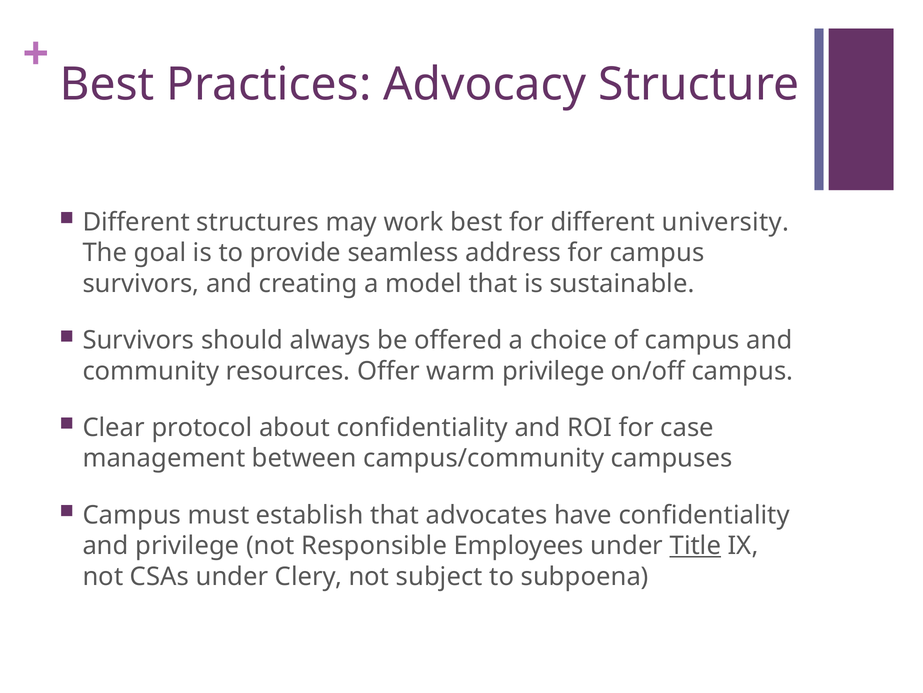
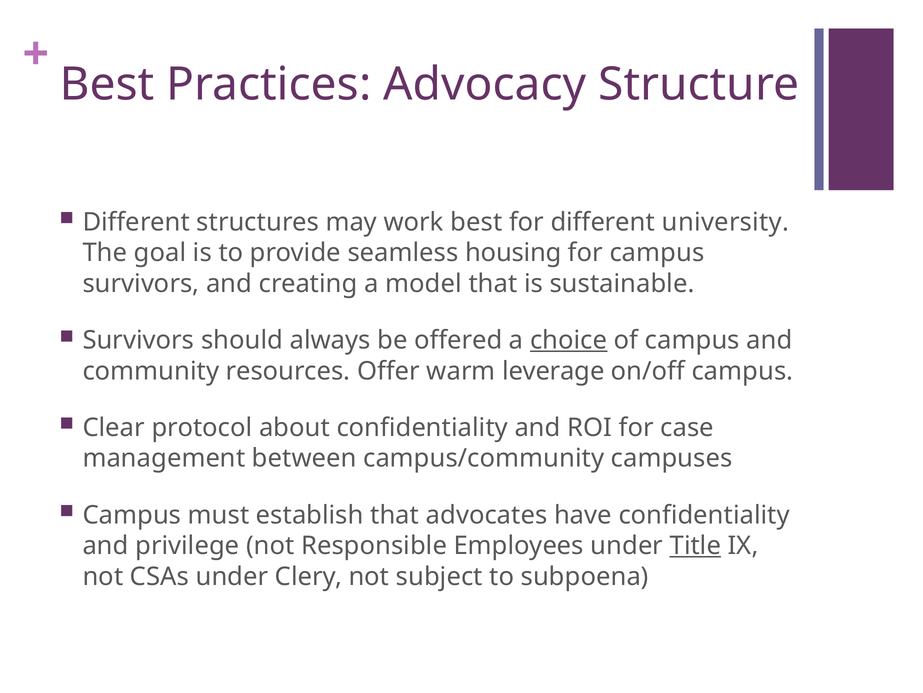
address: address -> housing (513, 253)
choice underline: none -> present (569, 340)
warm privilege: privilege -> leverage (553, 371)
